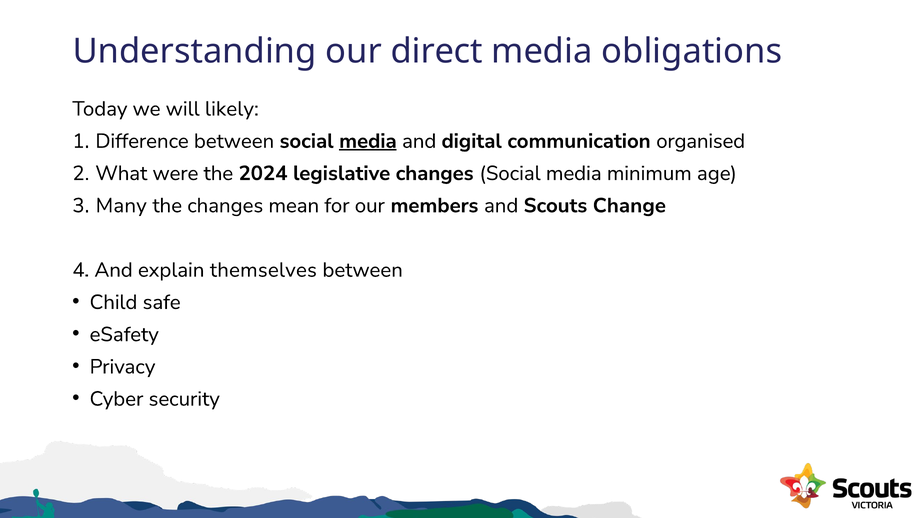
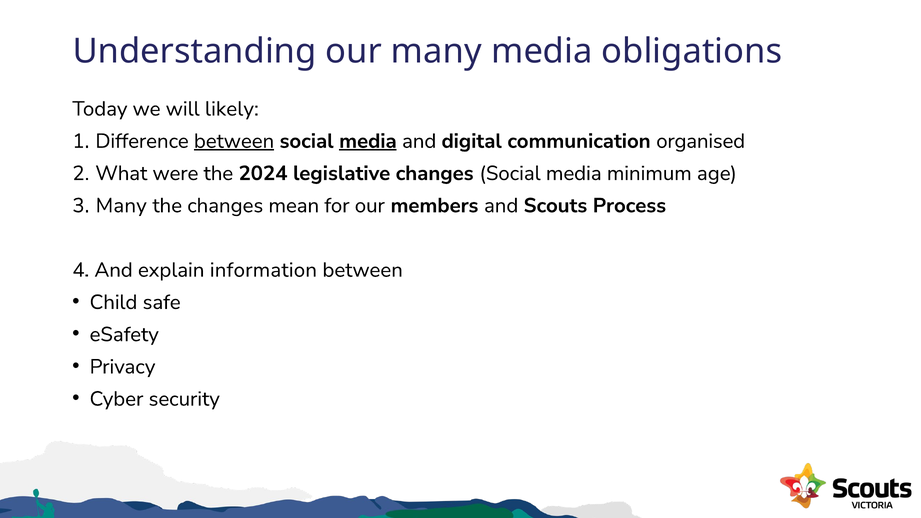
our direct: direct -> many (436, 51)
between underline: none -> present (234, 141)
Change: Change -> Process (629, 206)
themselves: themselves -> information (263, 270)
